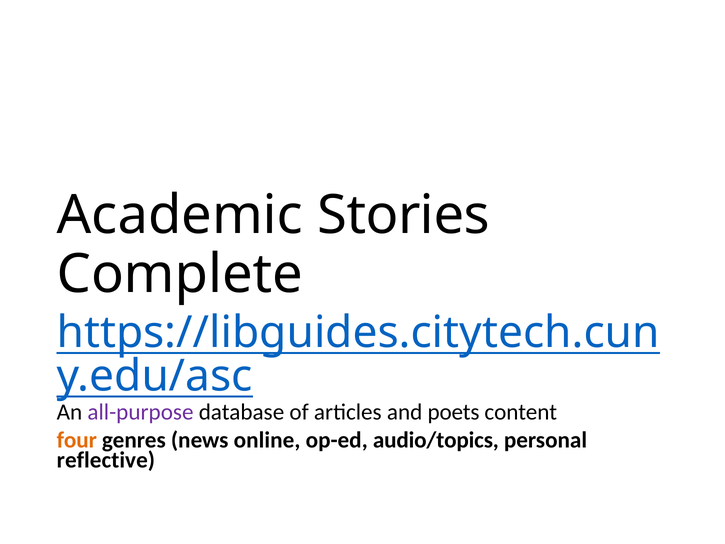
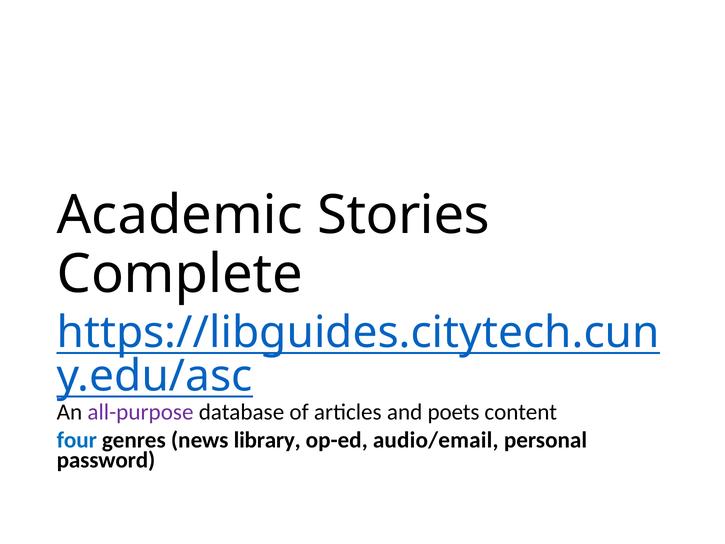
four colour: orange -> blue (77, 440)
online: online -> library (267, 440)
audio/topics: audio/topics -> audio/email (436, 440)
reflective: reflective -> password (106, 460)
